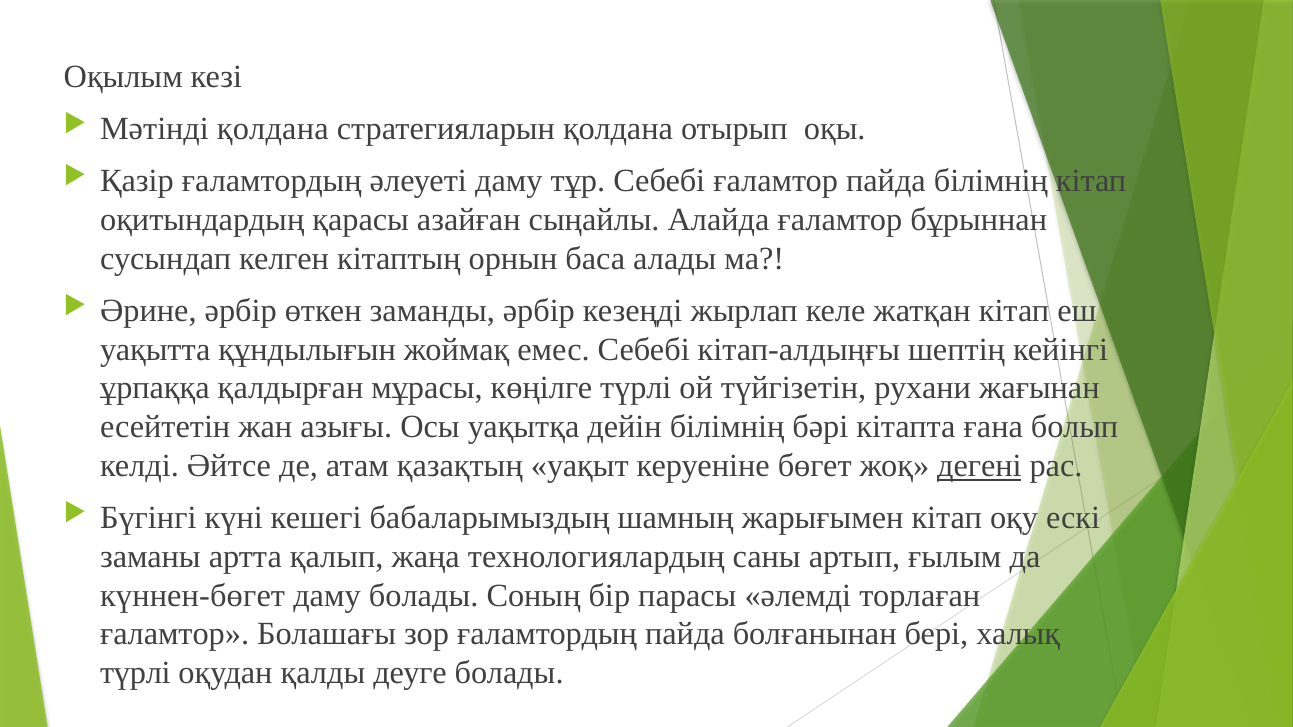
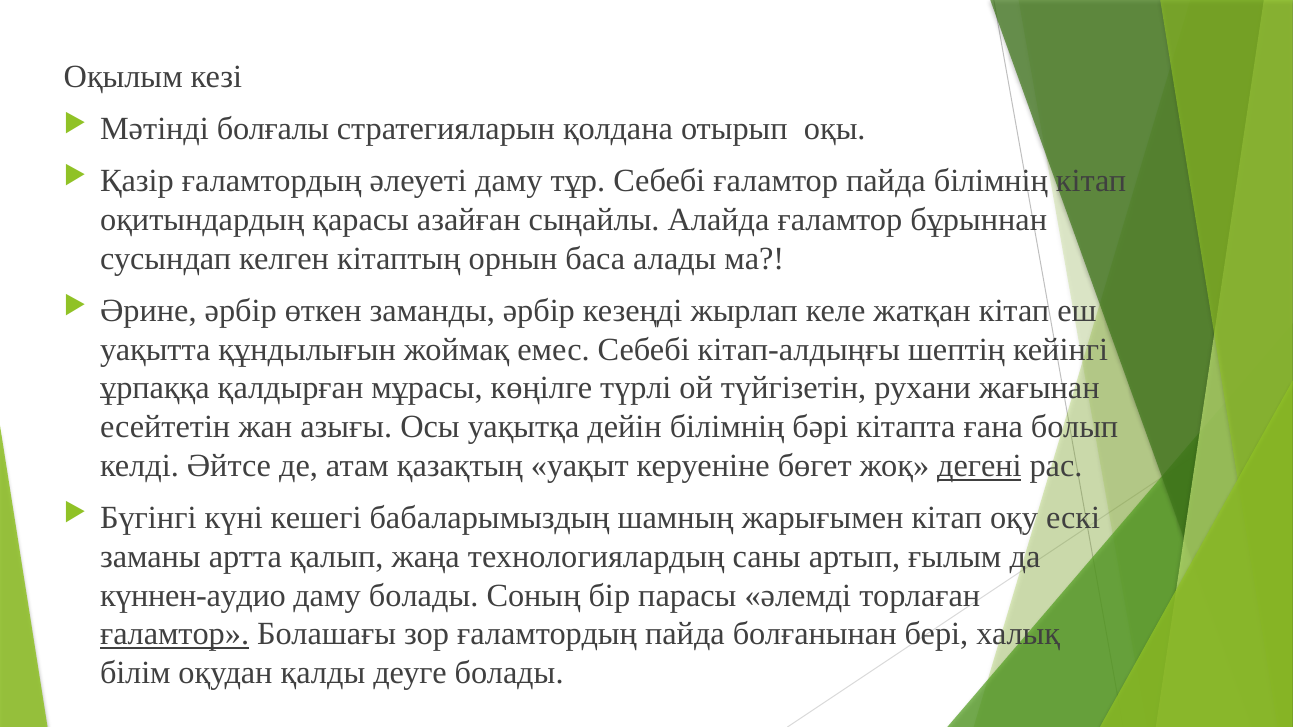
Мәтінді қолдана: қолдана -> болғалы (273, 129)
күннен-бөгет: күннен-бөгет -> күннен-аудио (193, 596)
ғаламтор underline: none -> present (175, 635)
түрлі: түрлі -> білім (135, 673)
